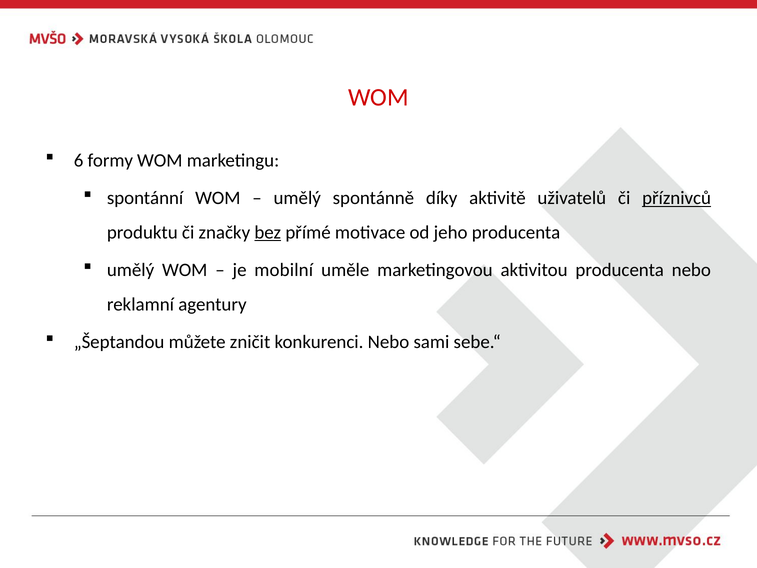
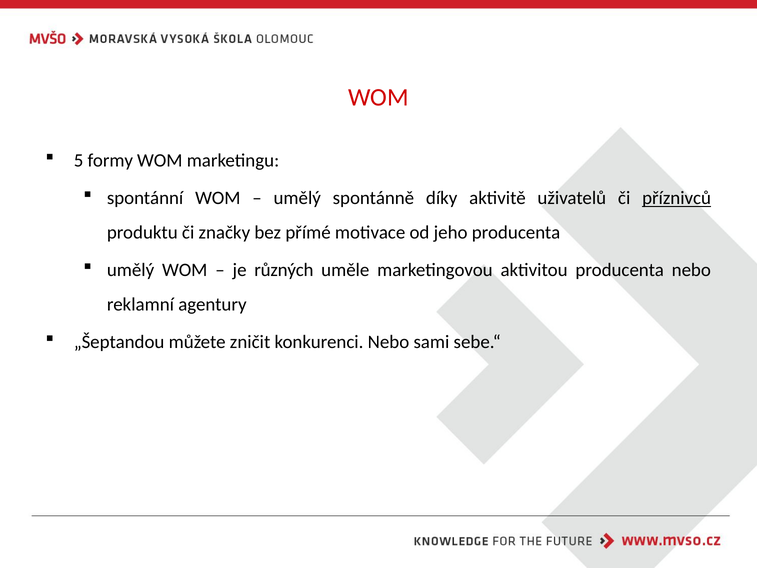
6: 6 -> 5 (79, 160)
bez underline: present -> none (268, 232)
mobilní: mobilní -> různých (284, 270)
